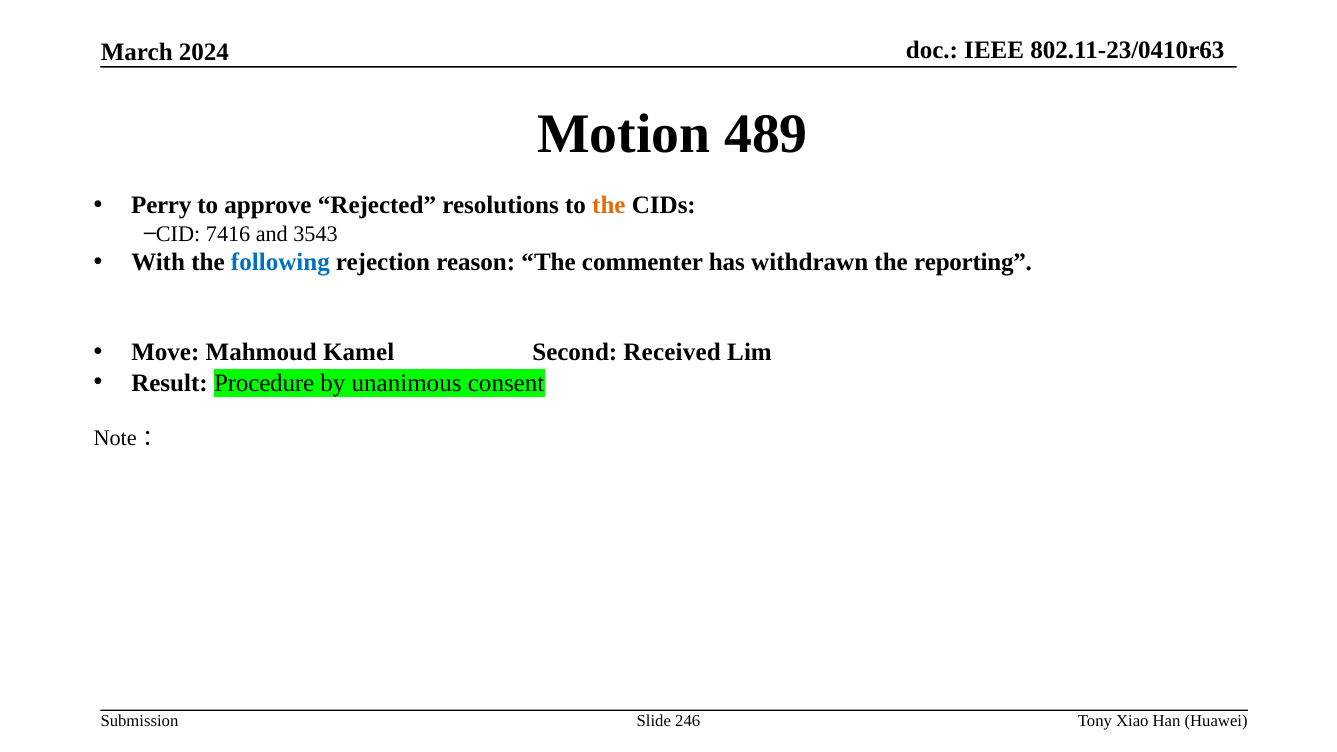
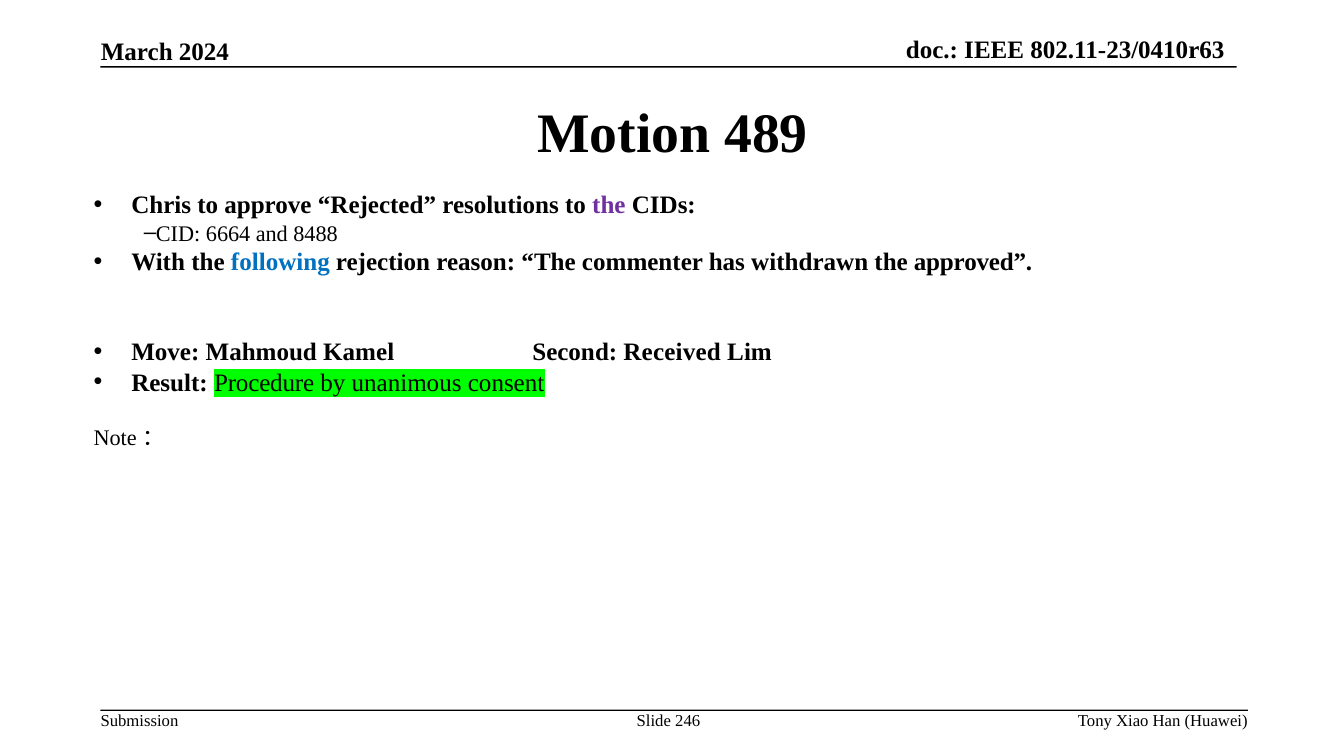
Perry: Perry -> Chris (161, 206)
the colour: orange -> purple (609, 206)
7416: 7416 -> 6664 (228, 234)
3543: 3543 -> 8488 (316, 234)
reporting: reporting -> approved (973, 263)
